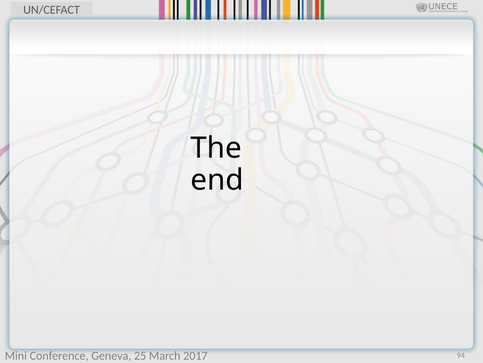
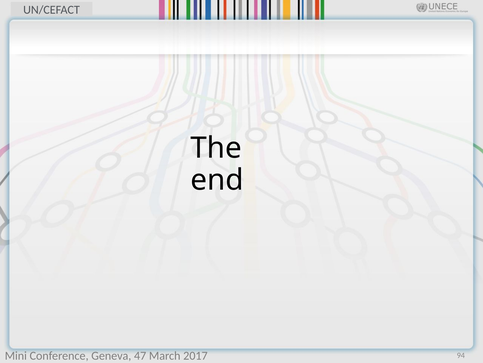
25: 25 -> 47 (140, 355)
